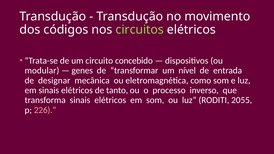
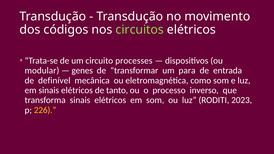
concebido: concebido -> processes (134, 61)
nível: nível -> para (187, 71)
designar: designar -> definível (54, 81)
2055: 2055 -> 2023 (242, 100)
226 colour: pink -> yellow (45, 110)
